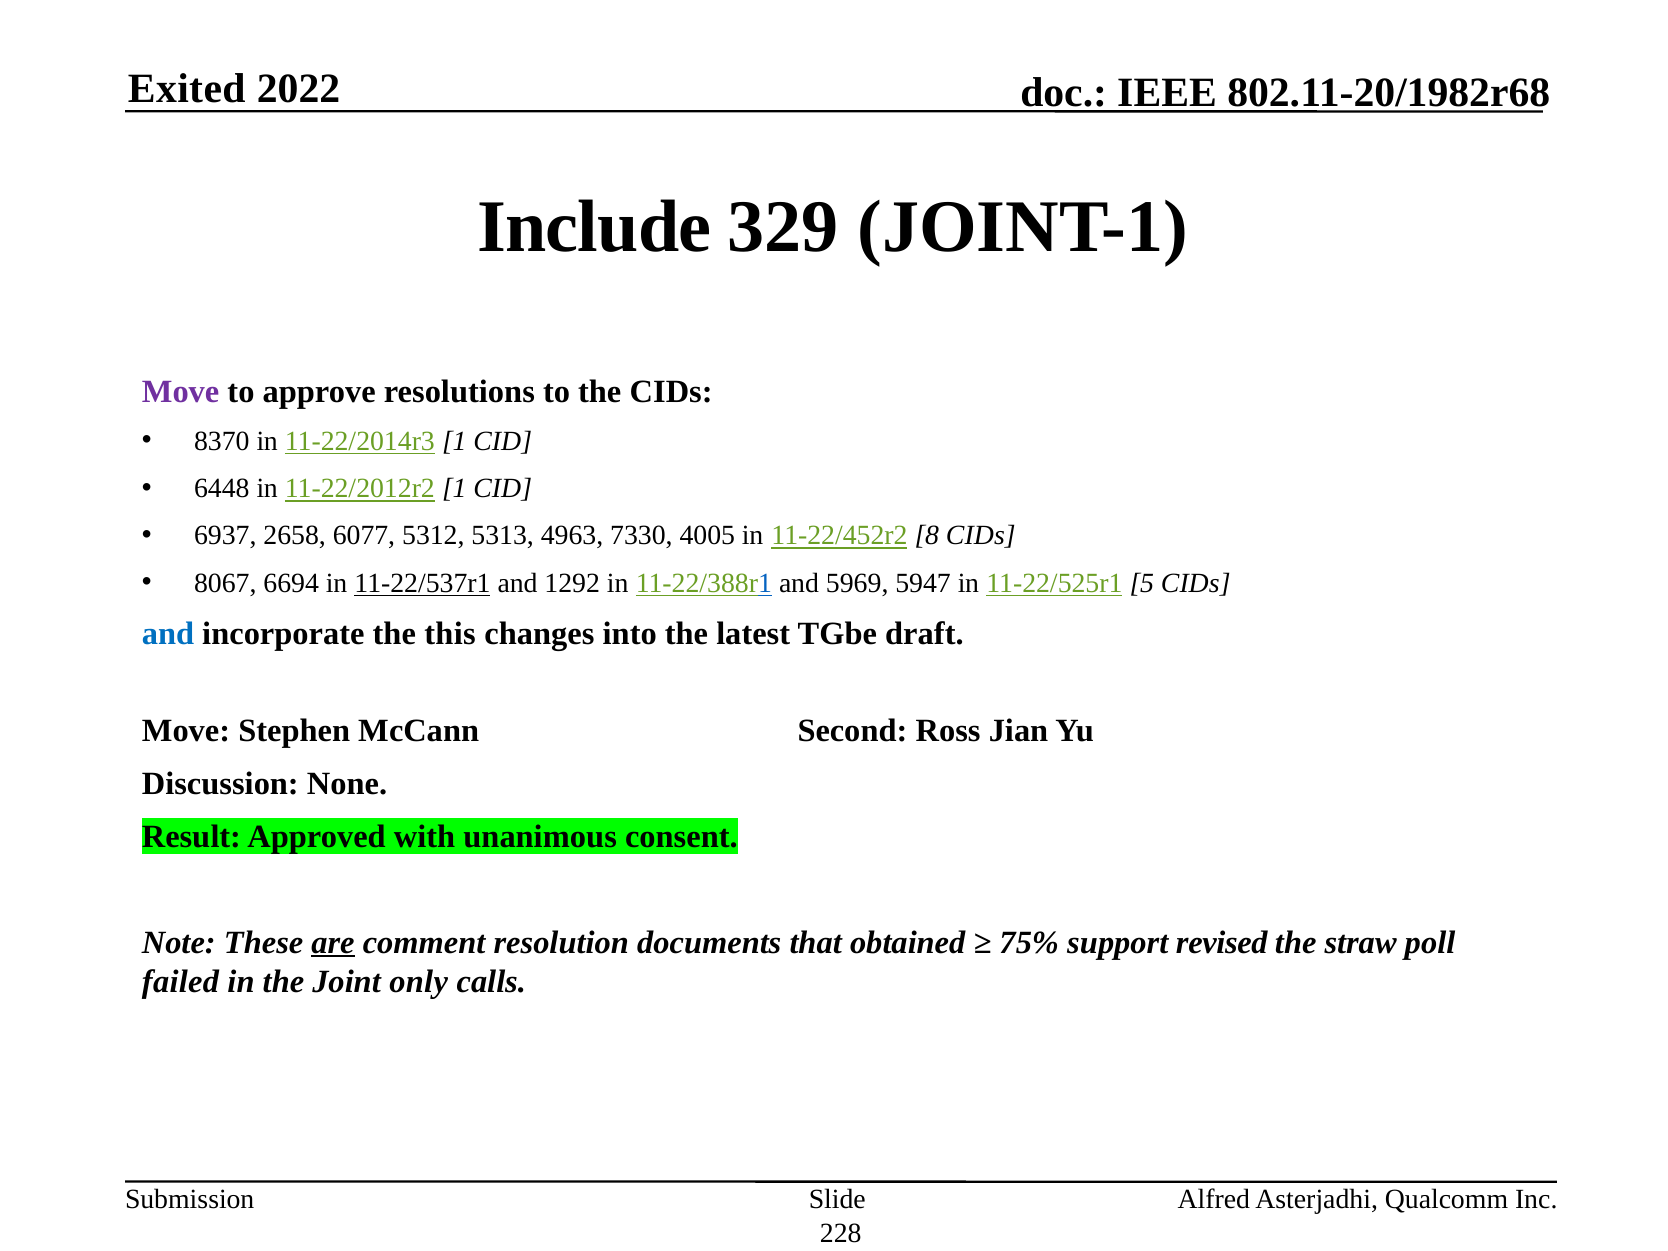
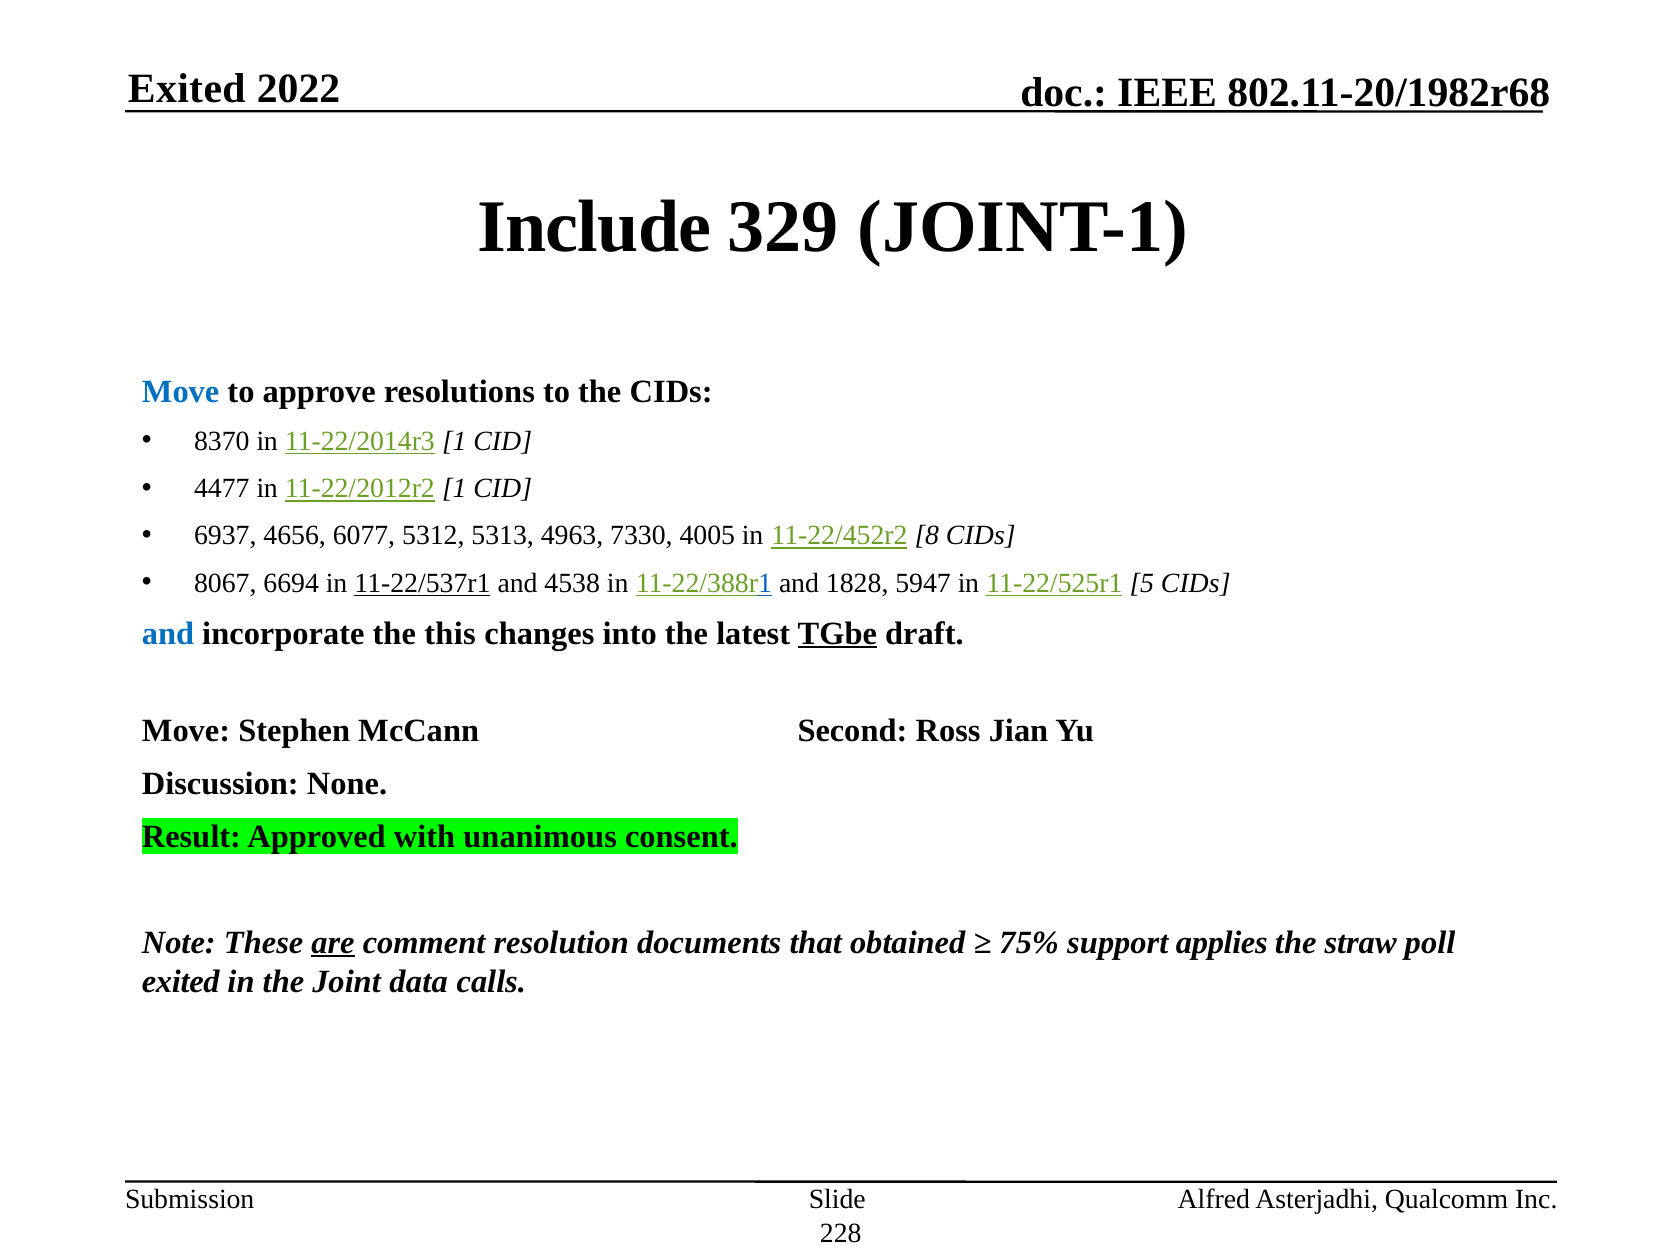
Move colour: purple -> blue (181, 392)
6448: 6448 -> 4477 (222, 489)
2658: 2658 -> 4656 (295, 536)
1292: 1292 -> 4538 (572, 583)
5969: 5969 -> 1828 (857, 583)
TGbe underline: none -> present (837, 634)
revised: revised -> applies (1222, 942)
failed: failed -> exited (181, 981)
only: only -> data (419, 981)
